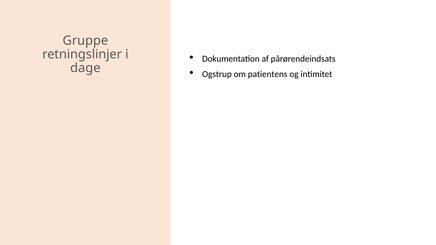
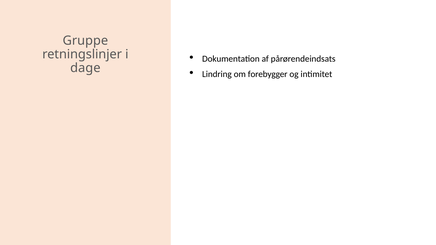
Ogstrup: Ogstrup -> Lindring (217, 74)
patientens: patientens -> forebygger (268, 74)
